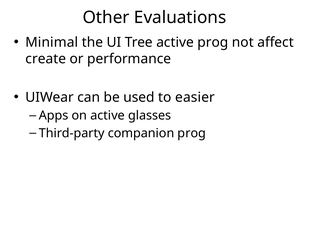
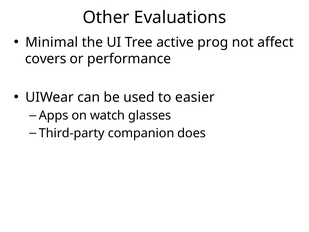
create: create -> covers (46, 59)
on active: active -> watch (108, 115)
companion prog: prog -> does (192, 133)
